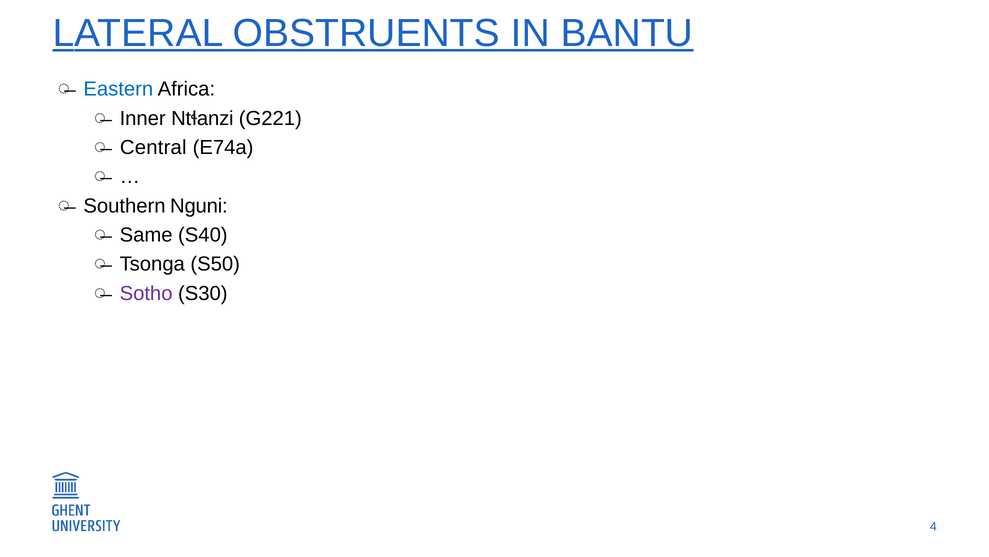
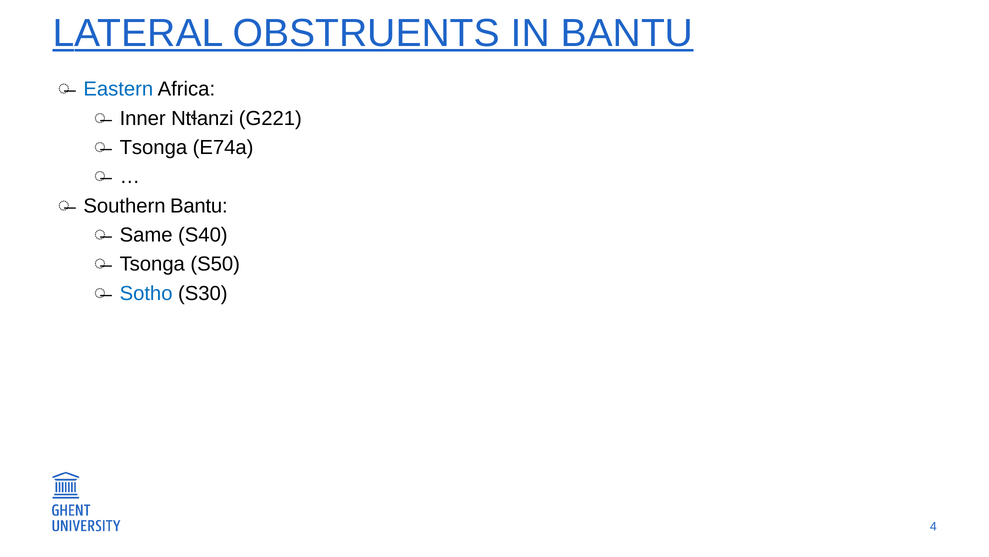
Central: Central -> Tsonga (153, 147)
Southern Nguni: Nguni -> Bantu (199, 206)
Sotho colour: purple -> blue (146, 293)
